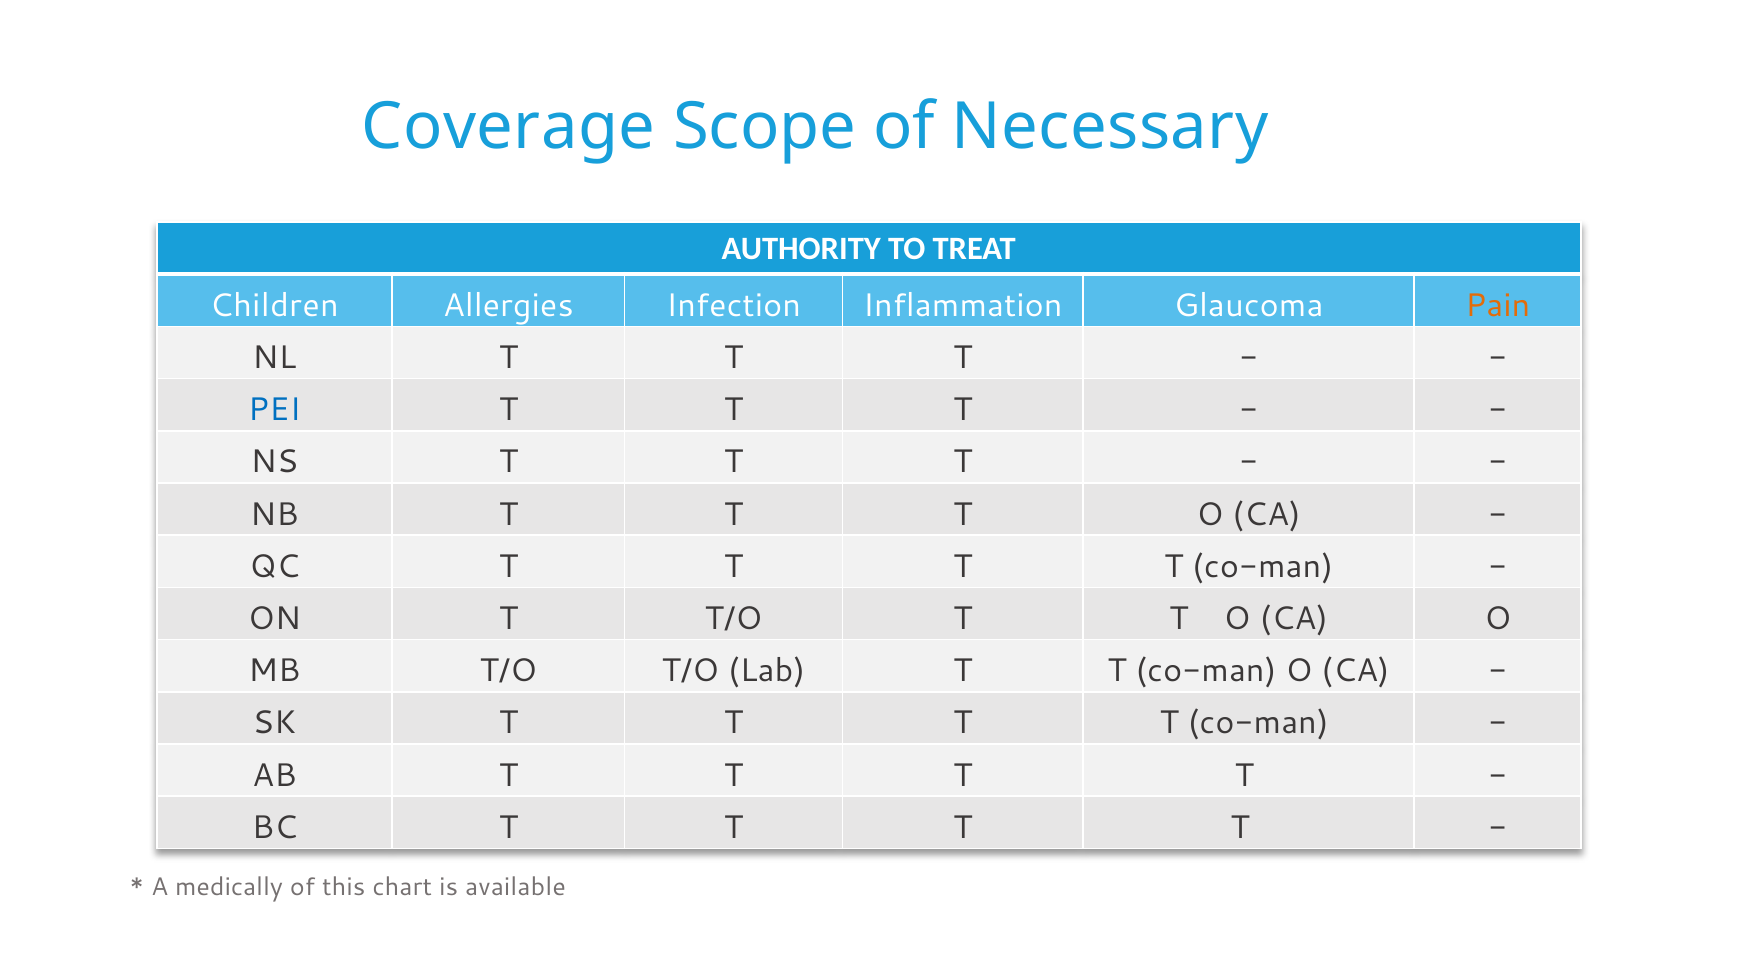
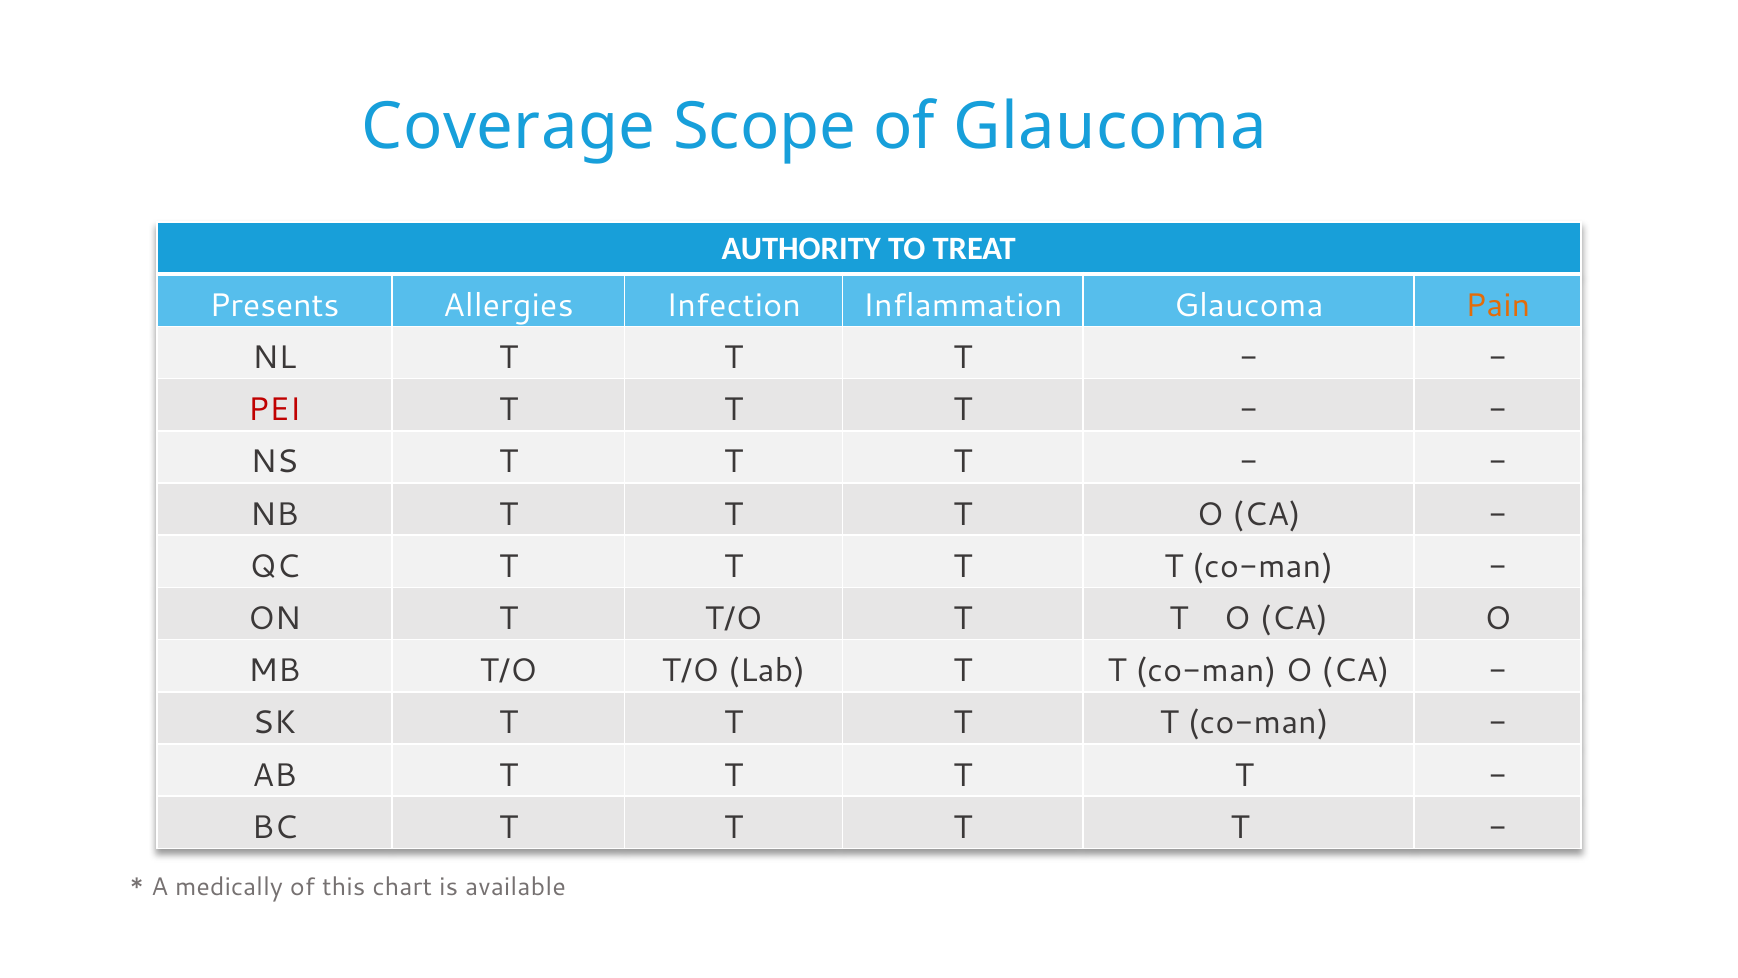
of Necessary: Necessary -> Glaucoma (1110, 127)
Children: Children -> Presents (275, 305)
PEI colour: blue -> red (274, 410)
